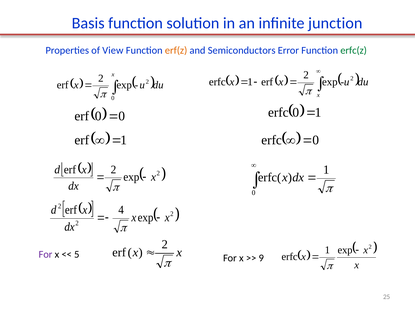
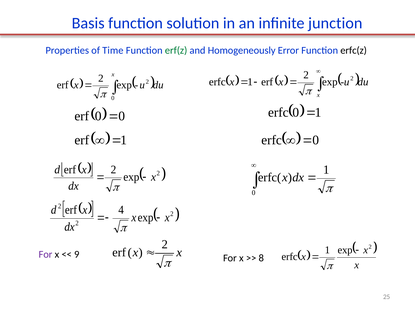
View: View -> Time (113, 50)
erf(z colour: orange -> green (176, 50)
Semiconductors: Semiconductors -> Homogeneously (242, 50)
erfc(z colour: green -> black (354, 50)
5: 5 -> 9 (77, 255)
9: 9 -> 8 (261, 258)
